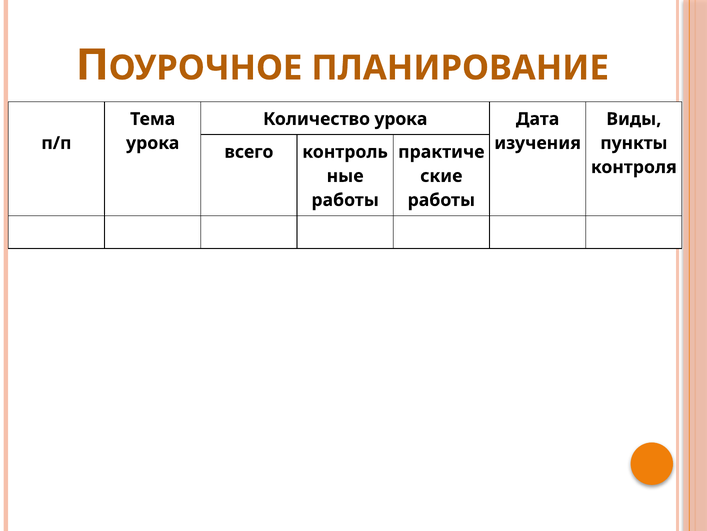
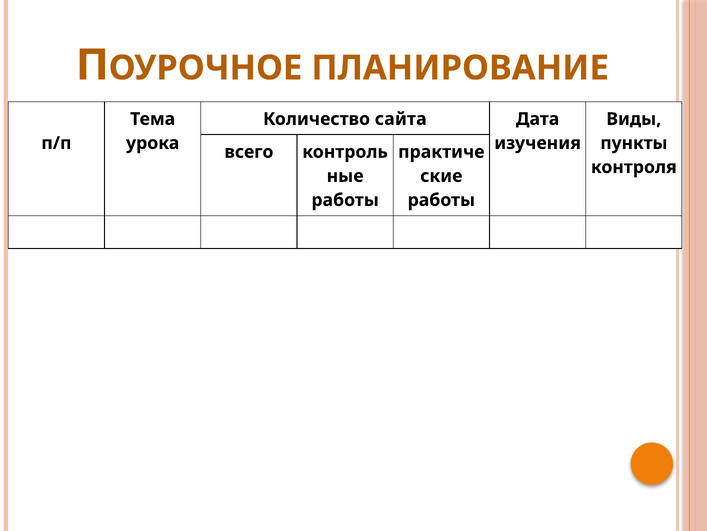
Количество урока: урока -> сайта (401, 119)
